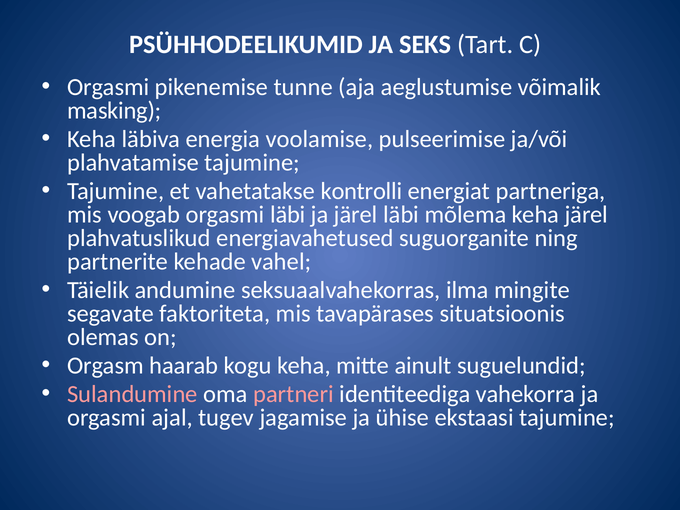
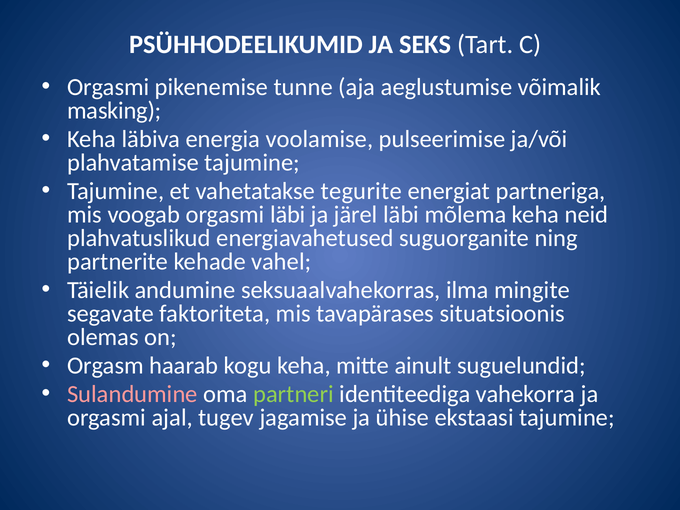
kontrolli: kontrolli -> tegurite (361, 191)
keha järel: järel -> neid (586, 215)
partneri colour: pink -> light green (294, 394)
